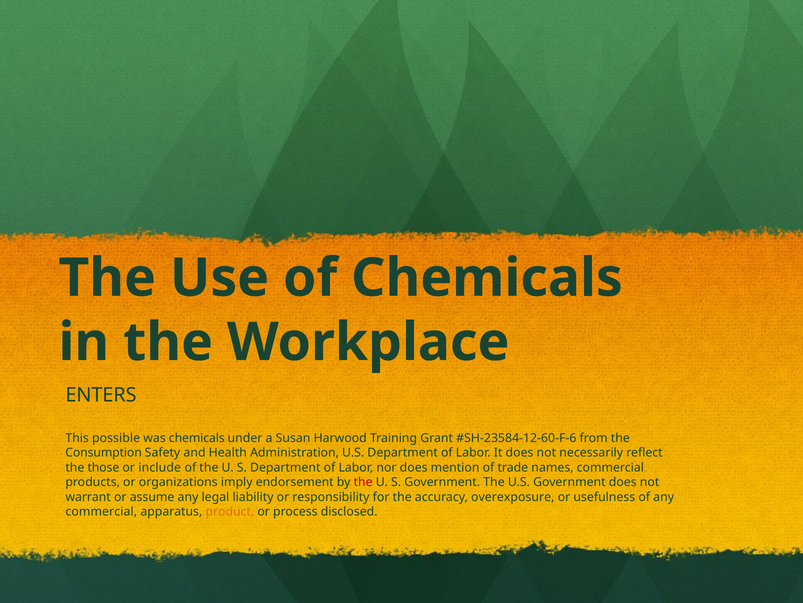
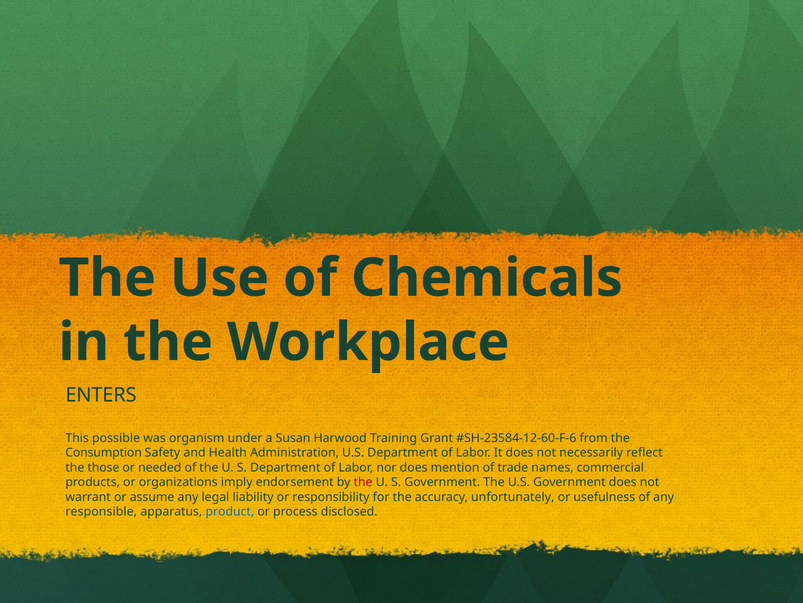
was chemicals: chemicals -> organism (197, 437)
include: include -> needed (160, 467)
overexposure: overexposure -> unfortunately (513, 496)
commercial: commercial -> responsible (101, 511)
product colour: orange -> blue (230, 511)
